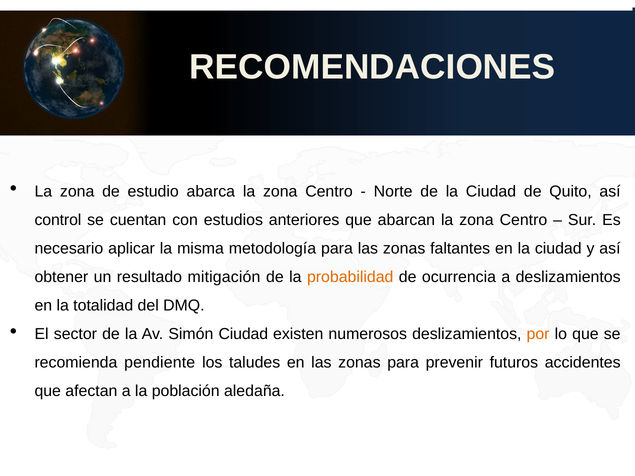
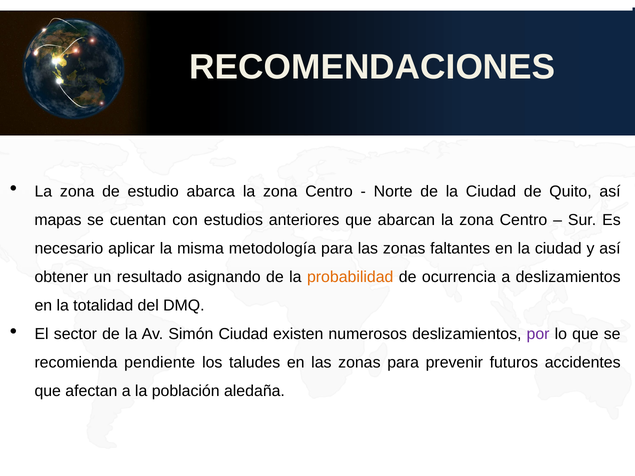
control: control -> mapas (58, 220)
mitigación: mitigación -> asignando (224, 277)
por colour: orange -> purple (538, 334)
